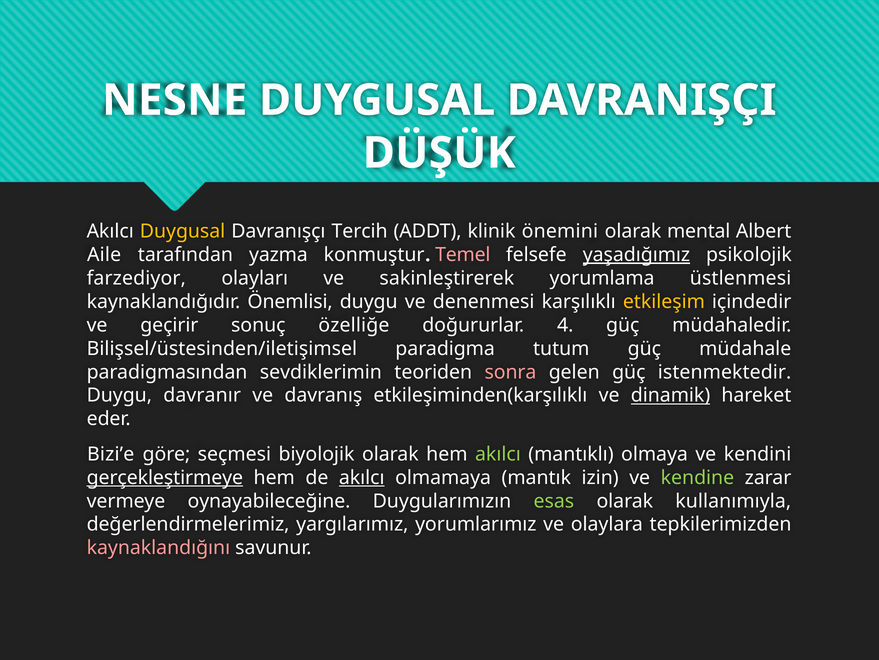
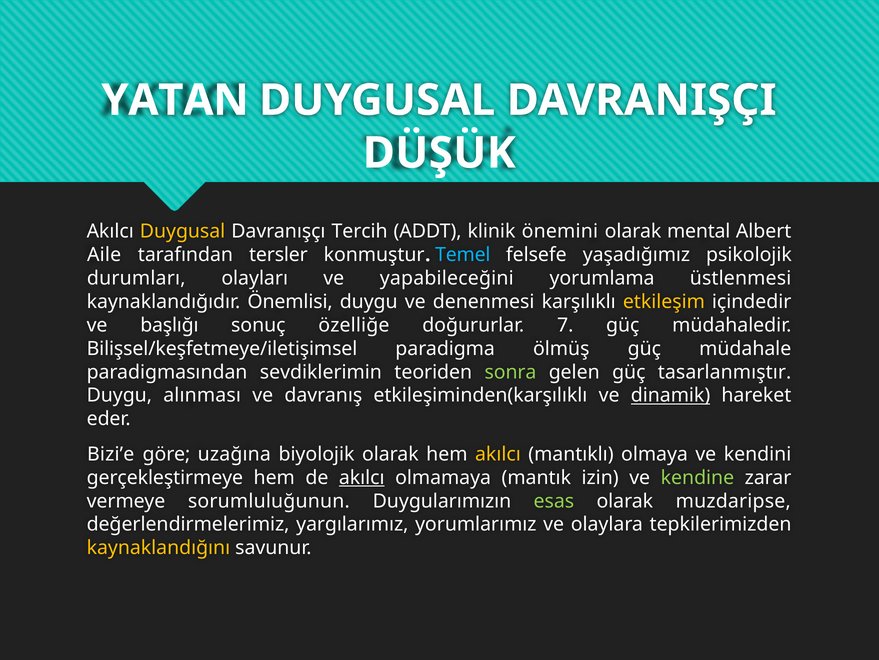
NESNE: NESNE -> YATAN (175, 100)
yazma: yazma -> tersler (278, 254)
Temel colour: pink -> light blue (463, 254)
yaşadığımız underline: present -> none (636, 254)
farzediyor: farzediyor -> durumları (136, 278)
sakinleştirerek: sakinleştirerek -> yapabileceğini (447, 278)
geçirir: geçirir -> başlığı (169, 325)
4: 4 -> 7 (565, 325)
Bilişsel/üstesinden/iletişimsel: Bilişsel/üstesinden/iletişimsel -> Bilişsel/keşfetmeye/iletişimsel (222, 348)
tutum: tutum -> ölmüş (561, 348)
sonra colour: pink -> light green (510, 372)
istenmektedir: istenmektedir -> tasarlanmıştır (725, 372)
davranır: davranır -> alınması (202, 395)
seçmesi: seçmesi -> uzağına (234, 454)
akılcı colour: light green -> yellow (498, 454)
gerçekleştirmeye underline: present -> none (165, 477)
oynayabileceğine: oynayabileceğine -> sorumluluğunun (269, 501)
kullanımıyla: kullanımıyla -> muzdaripse (733, 501)
kaynaklandığını colour: pink -> yellow (158, 547)
